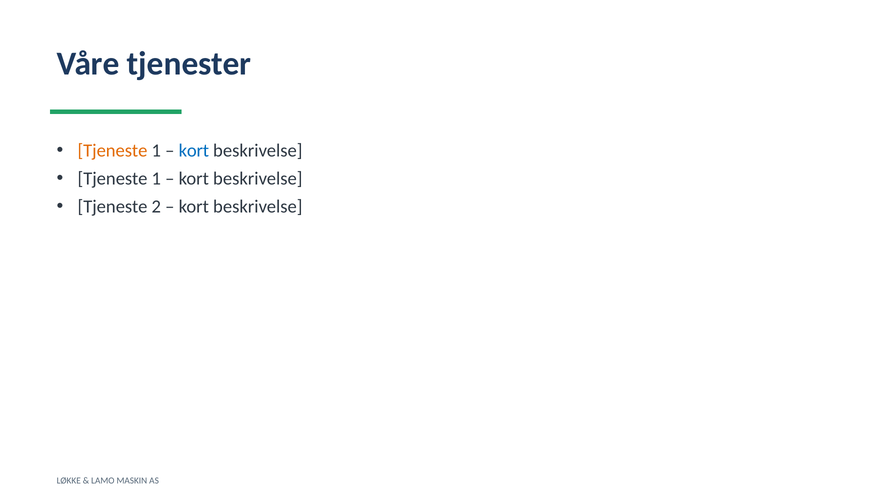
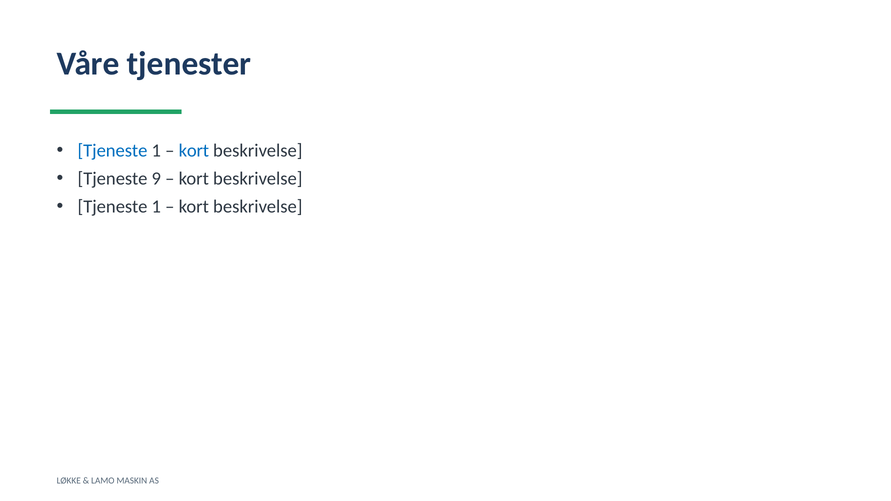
Tjeneste colour: orange -> blue (112, 151)
1: 1 -> 9 (156, 179)
2: 2 -> 1 (156, 207)
